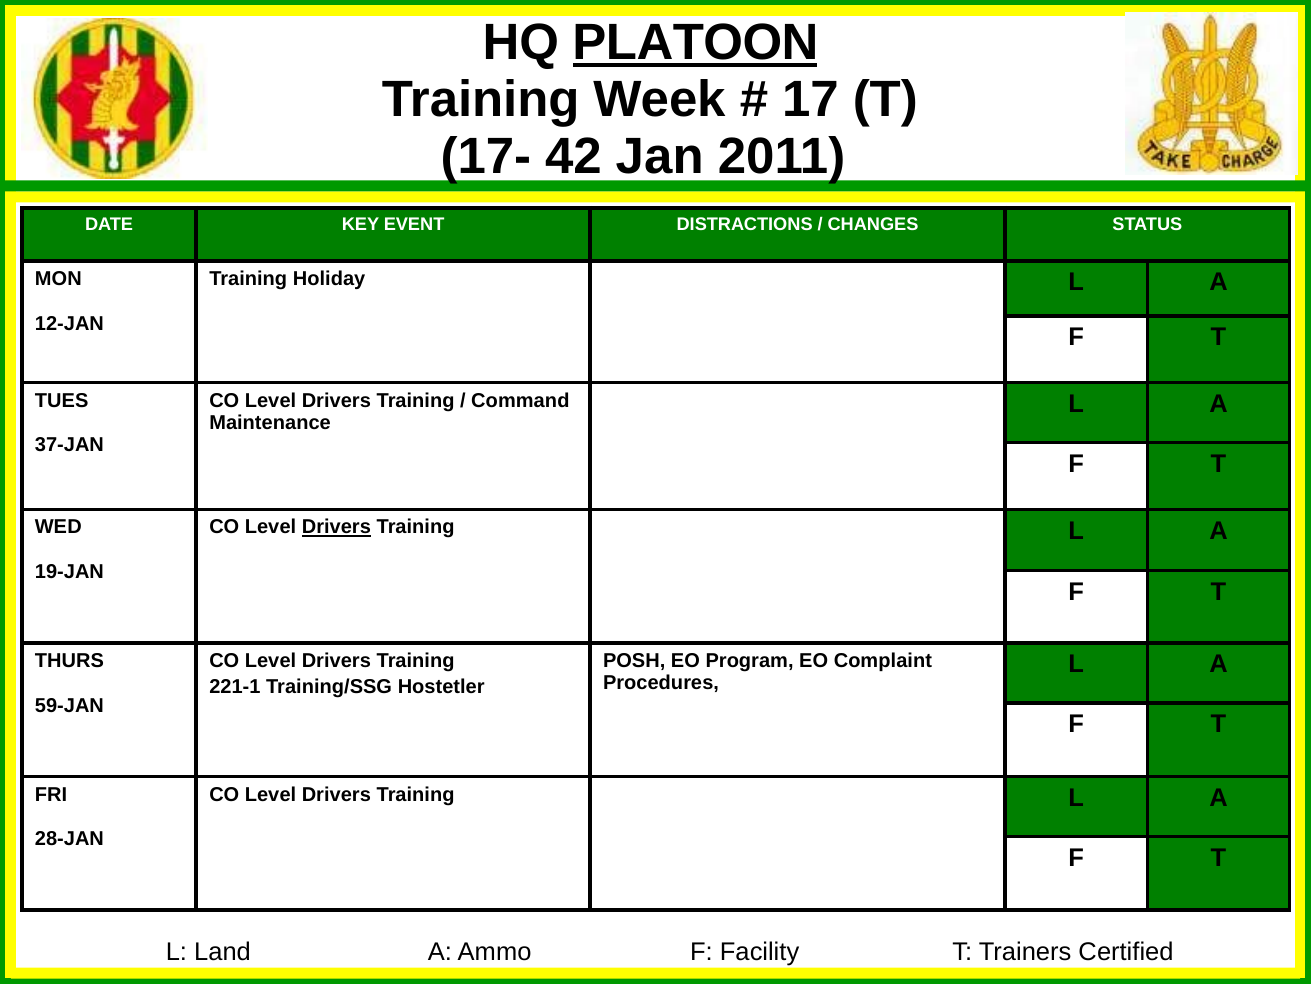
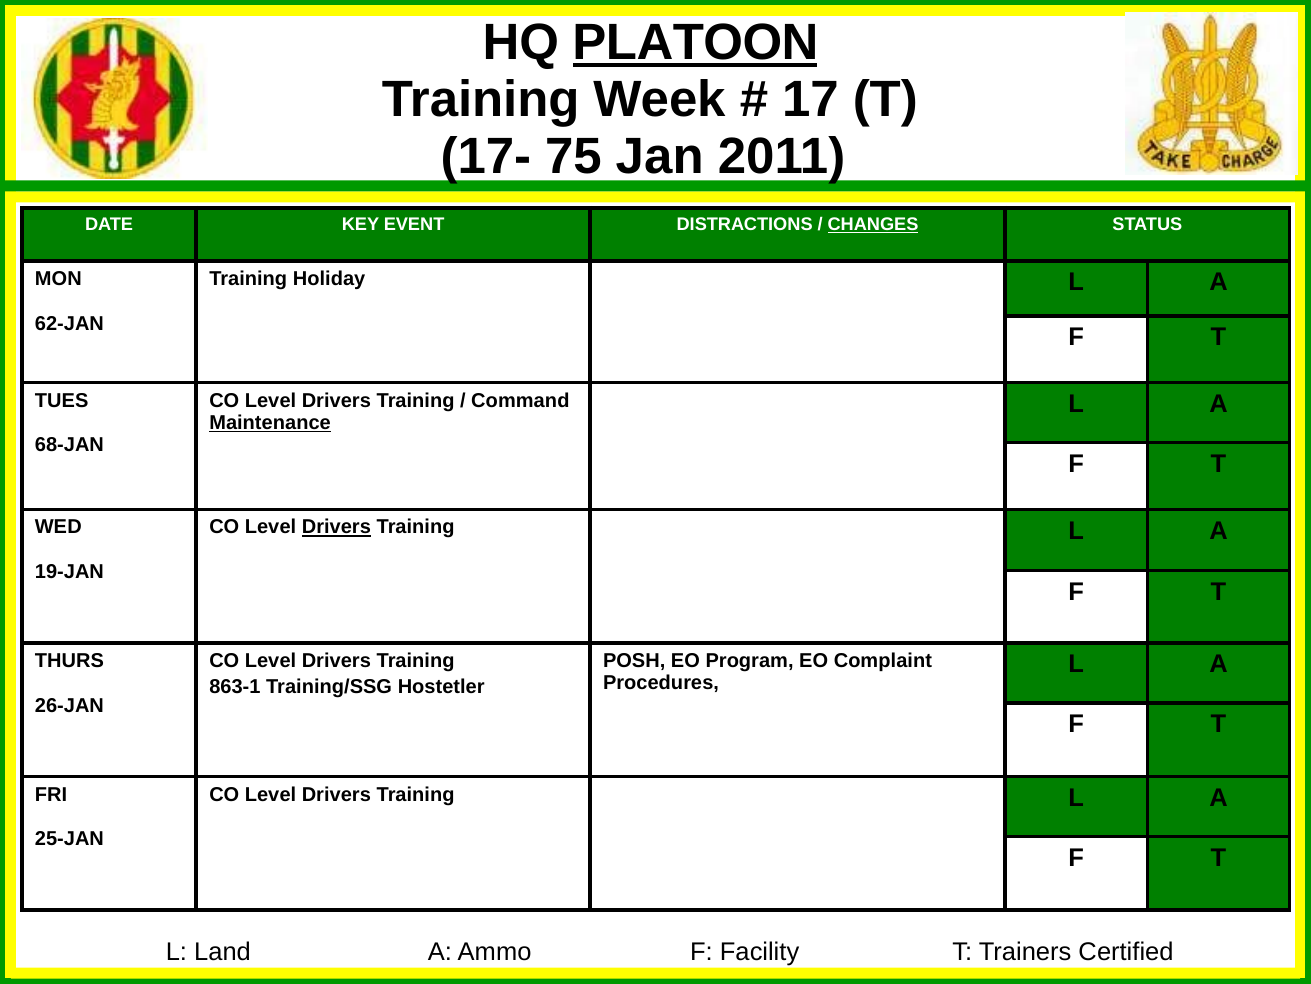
42: 42 -> 75 (574, 156)
CHANGES underline: none -> present (873, 225)
12-JAN: 12-JAN -> 62-JAN (69, 324)
Maintenance underline: none -> present (270, 423)
37-JAN: 37-JAN -> 68-JAN (69, 445)
221-1: 221-1 -> 863-1 (235, 687)
59-JAN: 59-JAN -> 26-JAN (69, 705)
28-JAN: 28-JAN -> 25-JAN (69, 838)
